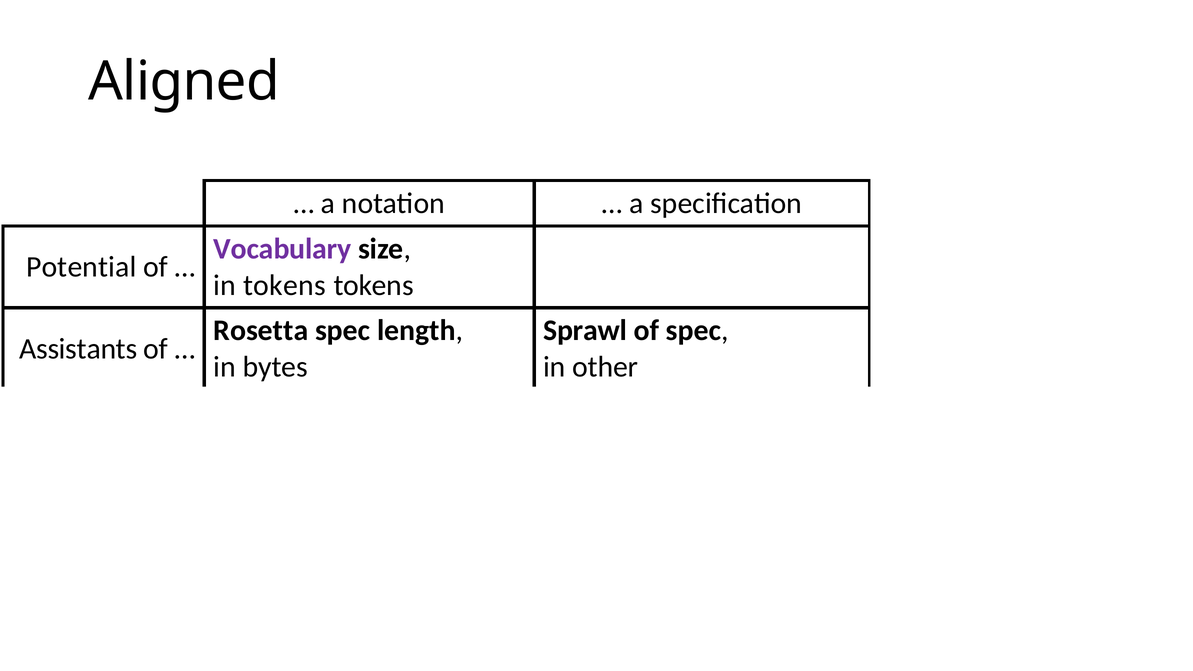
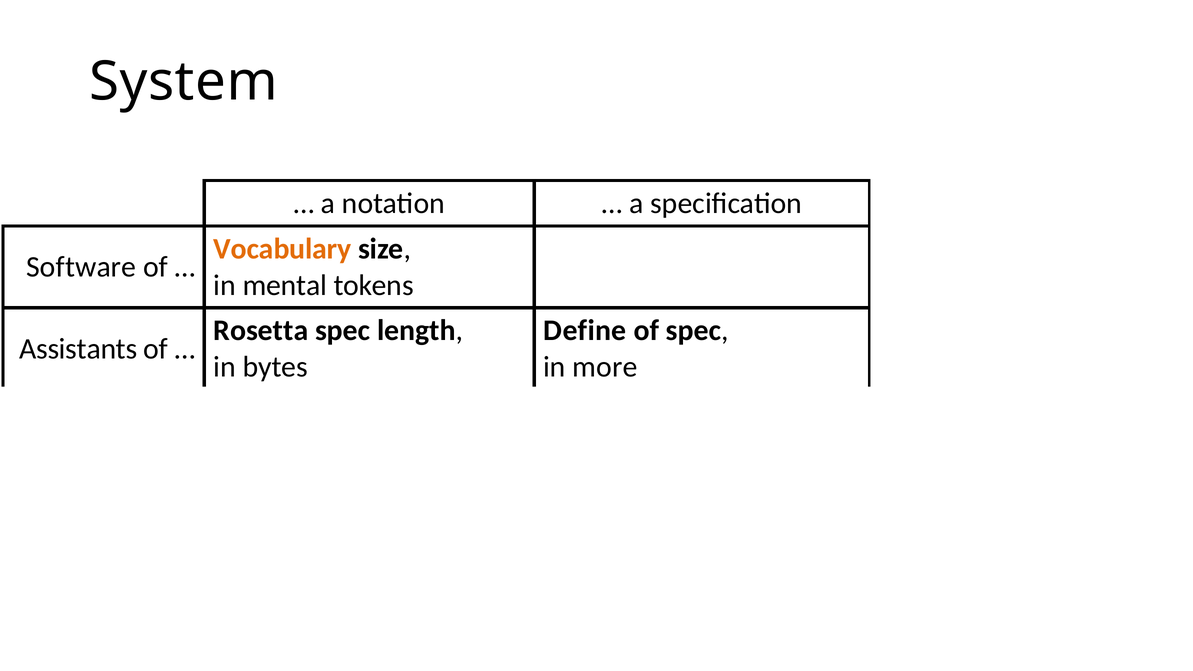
Aligned: Aligned -> System (183, 82)
Vocabulary colour: purple -> orange (282, 249)
Potential: Potential -> Software (81, 267)
in tokens: tokens -> mental (285, 285)
Sprawl: Sprawl -> Define (585, 331)
in other: other -> more (605, 367)
